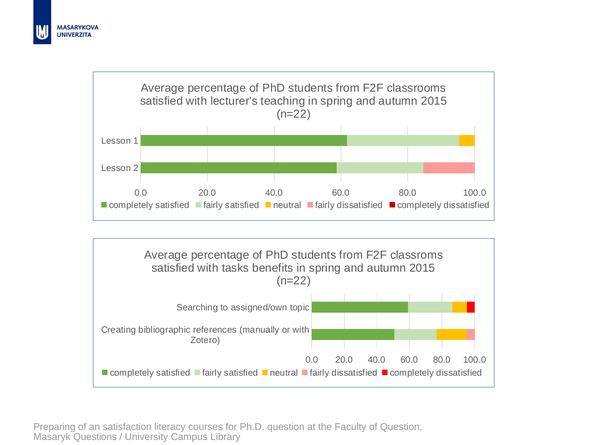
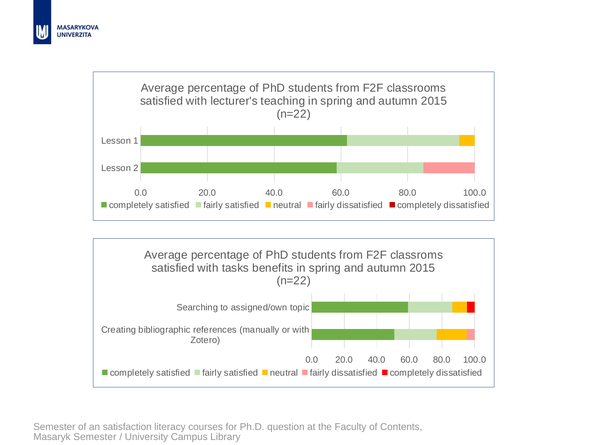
Preparing: Preparing -> Semester (54, 427)
of Question: Question -> Contents (401, 427)
Masaryk Questions: Questions -> Semester (95, 437)
